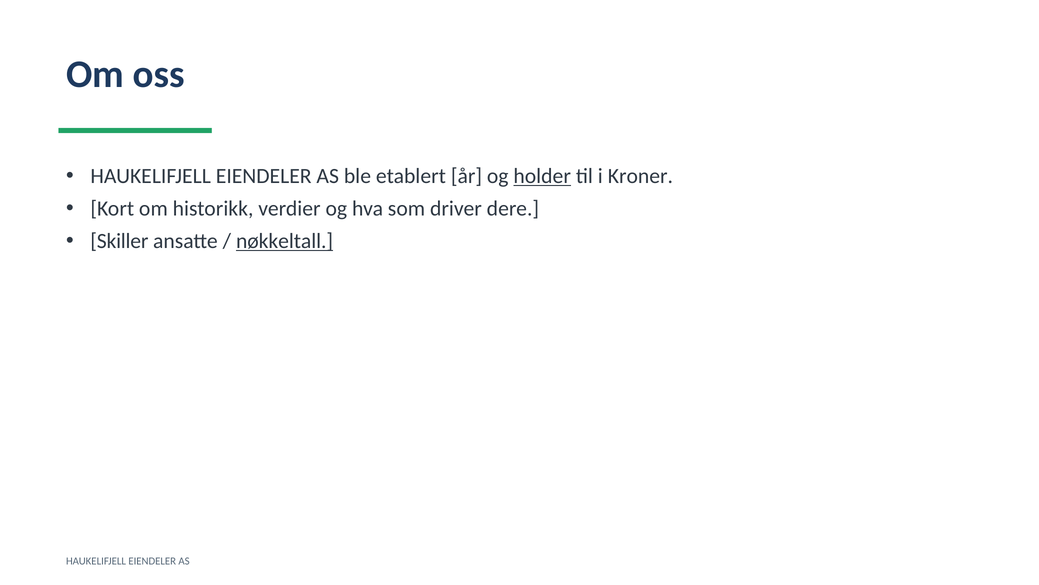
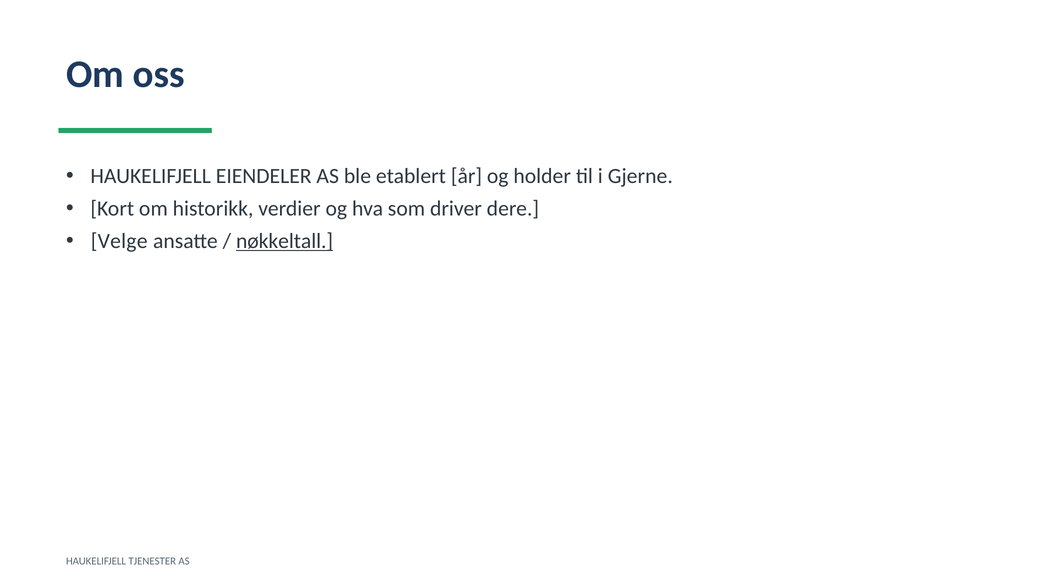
holder underline: present -> none (542, 176)
Kroner: Kroner -> Gjerne (640, 176)
Skiller: Skiller -> Velge (119, 241)
EIENDELER: EIENDELER -> TJENESTER (152, 561)
